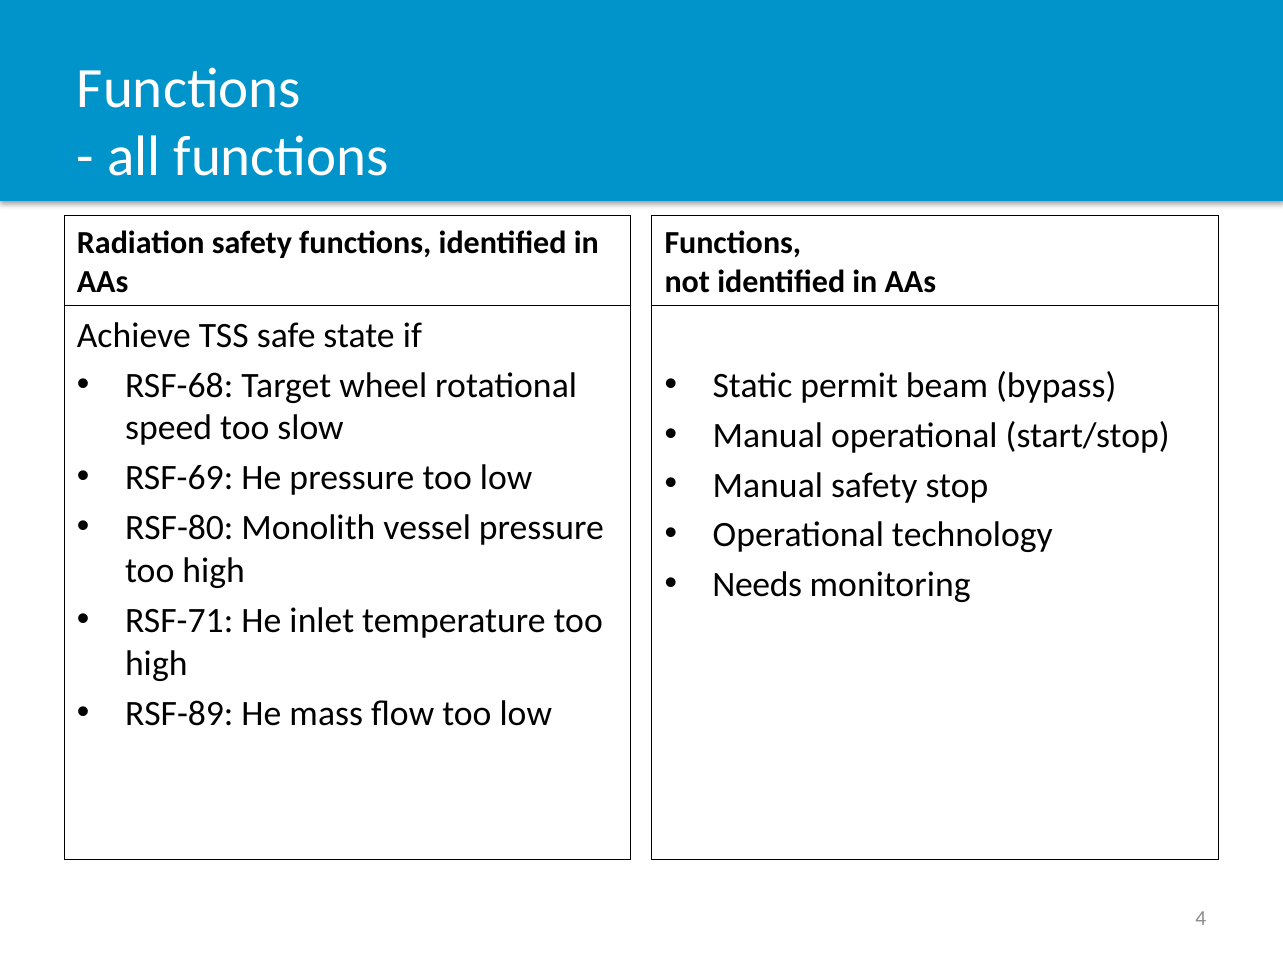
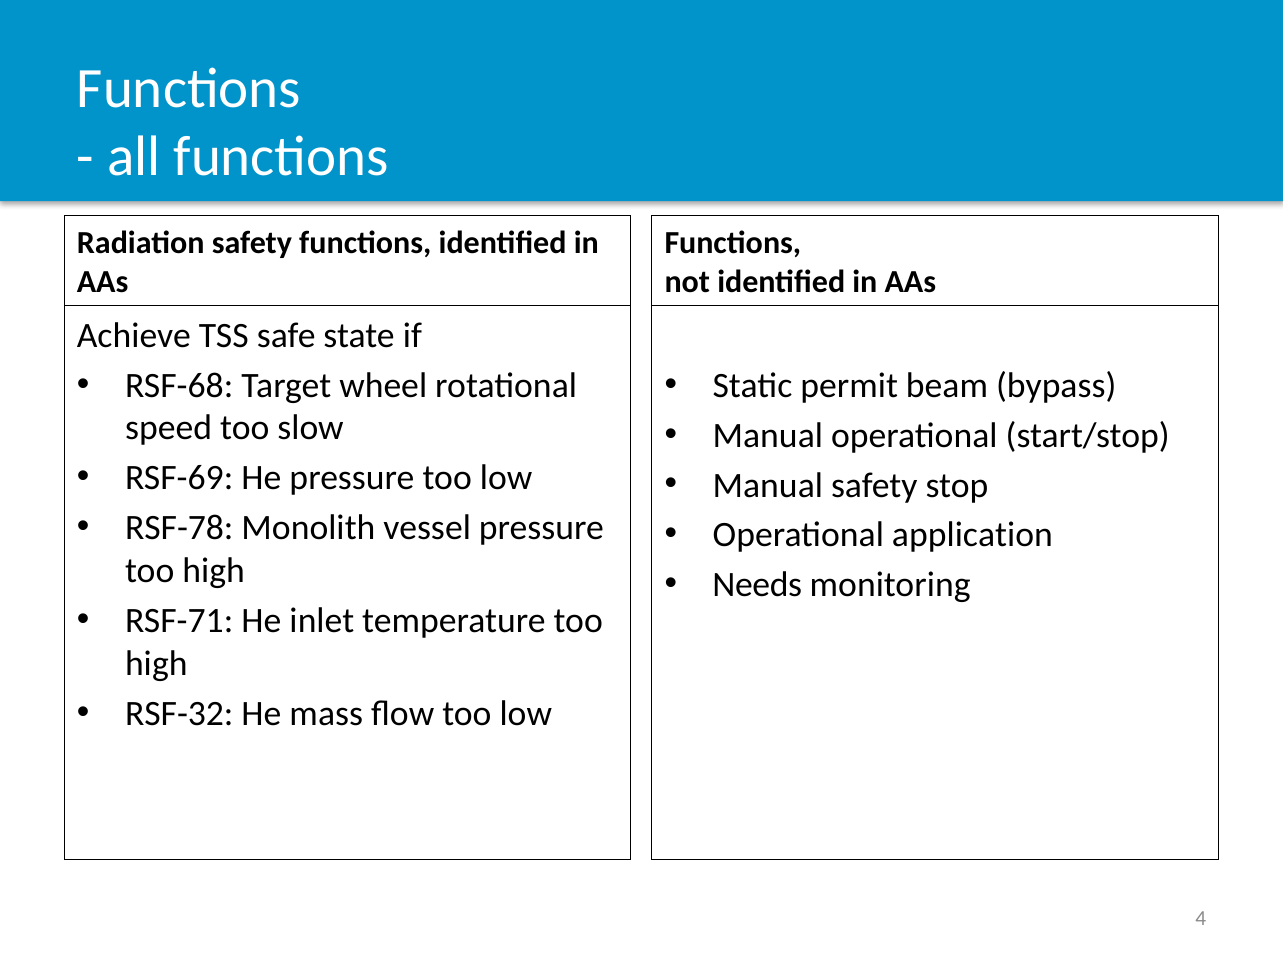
RSF-80: RSF-80 -> RSF-78 (179, 528)
technology: technology -> application (972, 535)
RSF-89: RSF-89 -> RSF-32 (179, 714)
